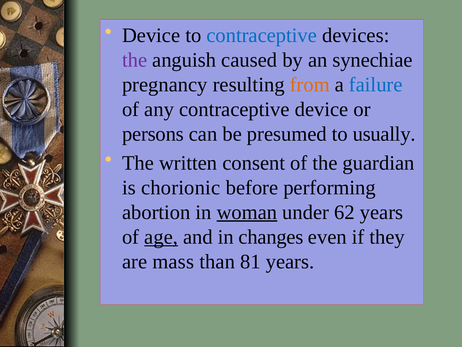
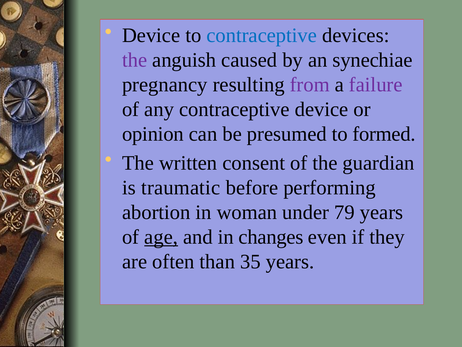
from colour: orange -> purple (310, 85)
failure colour: blue -> purple (376, 85)
persons: persons -> opinion (153, 134)
usually: usually -> formed (384, 134)
chorionic: chorionic -> traumatic (181, 187)
woman underline: present -> none (247, 212)
62: 62 -> 79 (344, 212)
mass: mass -> often (173, 261)
81: 81 -> 35 (250, 261)
